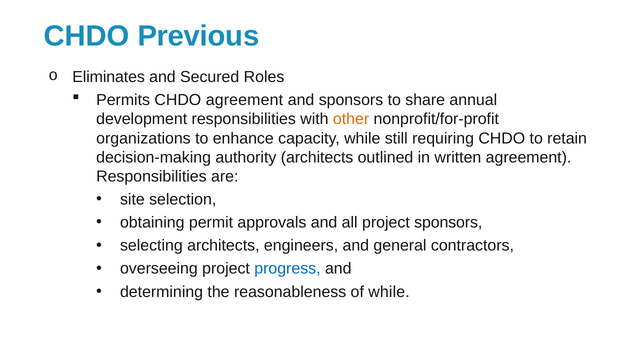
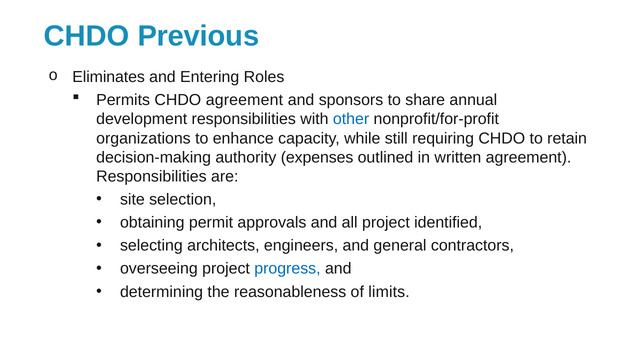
Secured: Secured -> Entering (210, 77)
other colour: orange -> blue (351, 119)
authority architects: architects -> expenses (317, 157)
project sponsors: sponsors -> identified (448, 222)
of while: while -> limits (389, 292)
